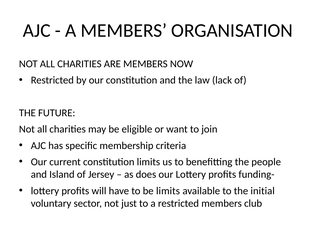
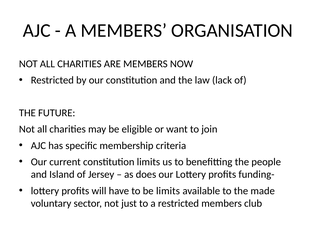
initial: initial -> made (263, 191)
